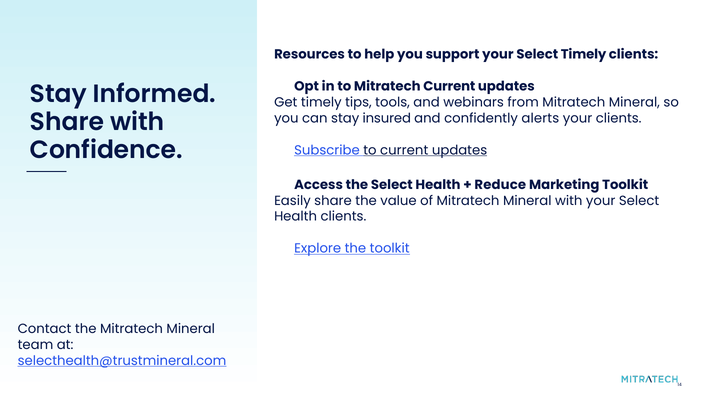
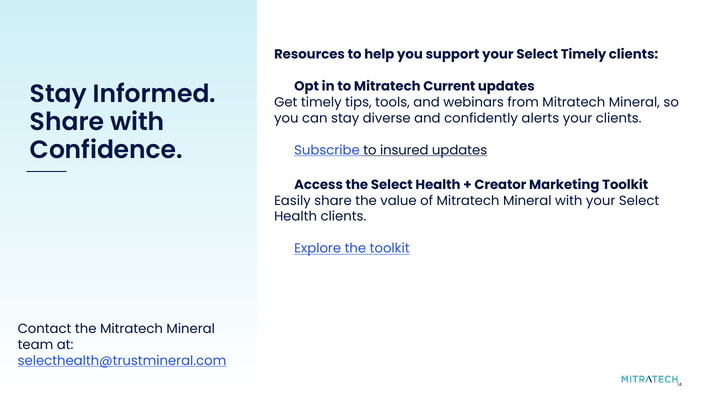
insured: insured -> diverse (387, 118)
to current: current -> insured (404, 150)
Reduce: Reduce -> Creator (500, 185)
